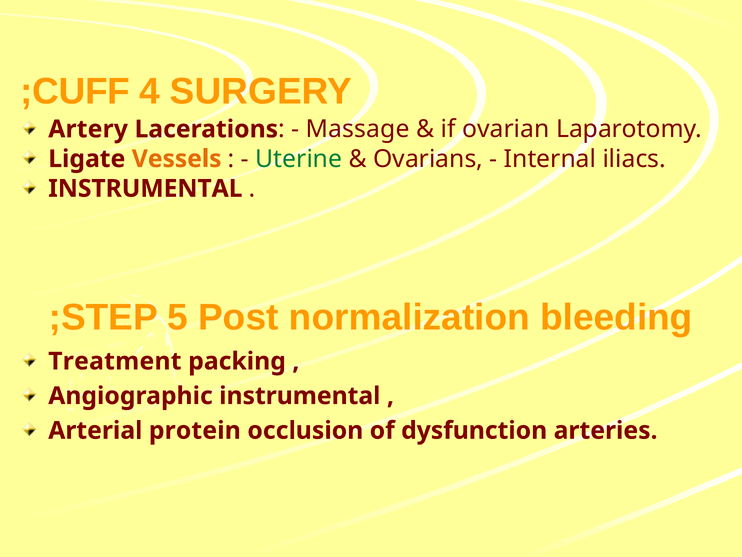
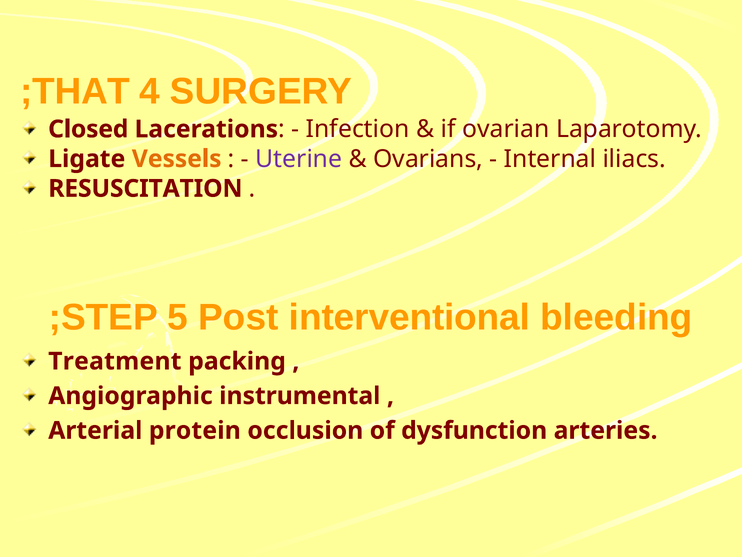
CUFF: CUFF -> THAT (81, 91)
Artery: Artery -> Closed (88, 129)
Massage: Massage -> Infection (358, 129)
Uterine colour: green -> purple (299, 159)
INSTRUMENTAL: INSTRUMENTAL -> RESUSCITATION (145, 188)
normalization: normalization -> interventional (410, 317)
